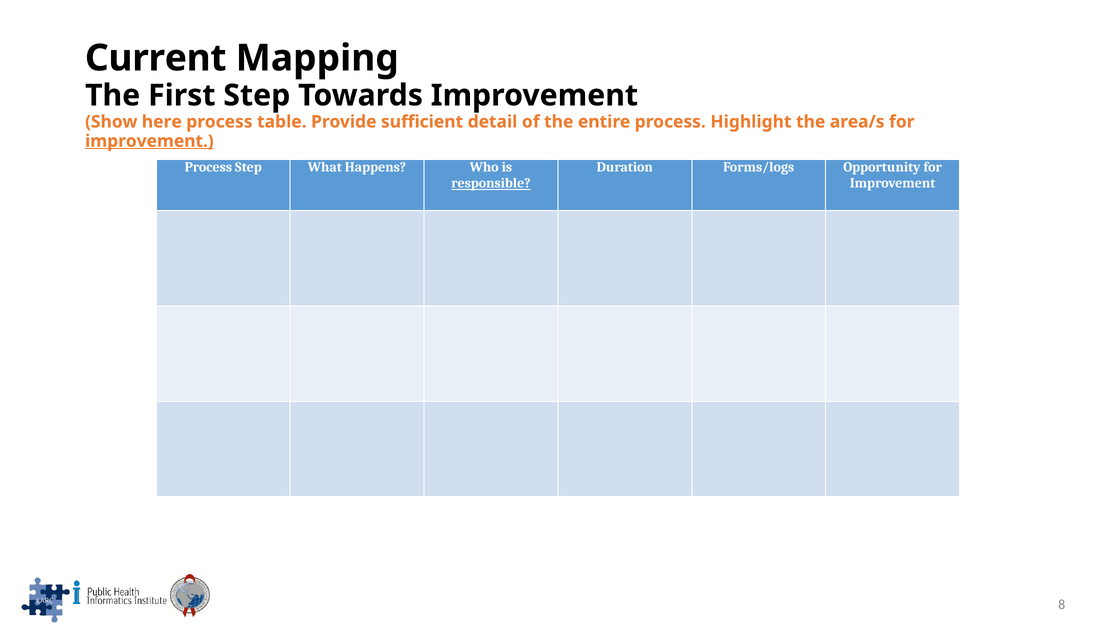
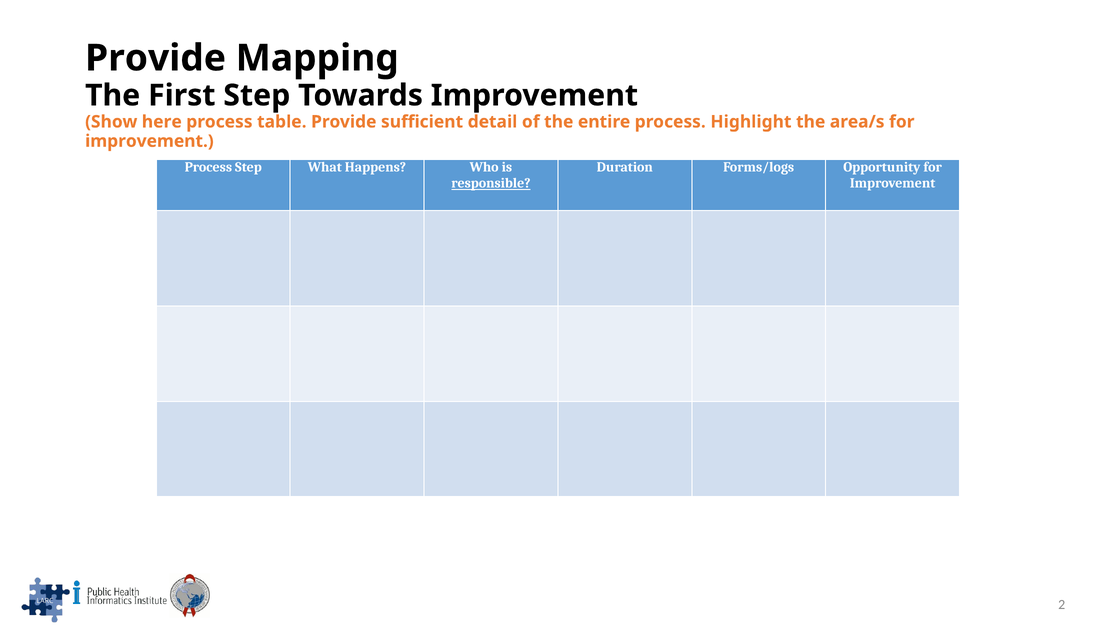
Current: Current -> Provide (156, 58)
improvement underline: present -> none (149, 141)
8: 8 -> 2 (1062, 604)
